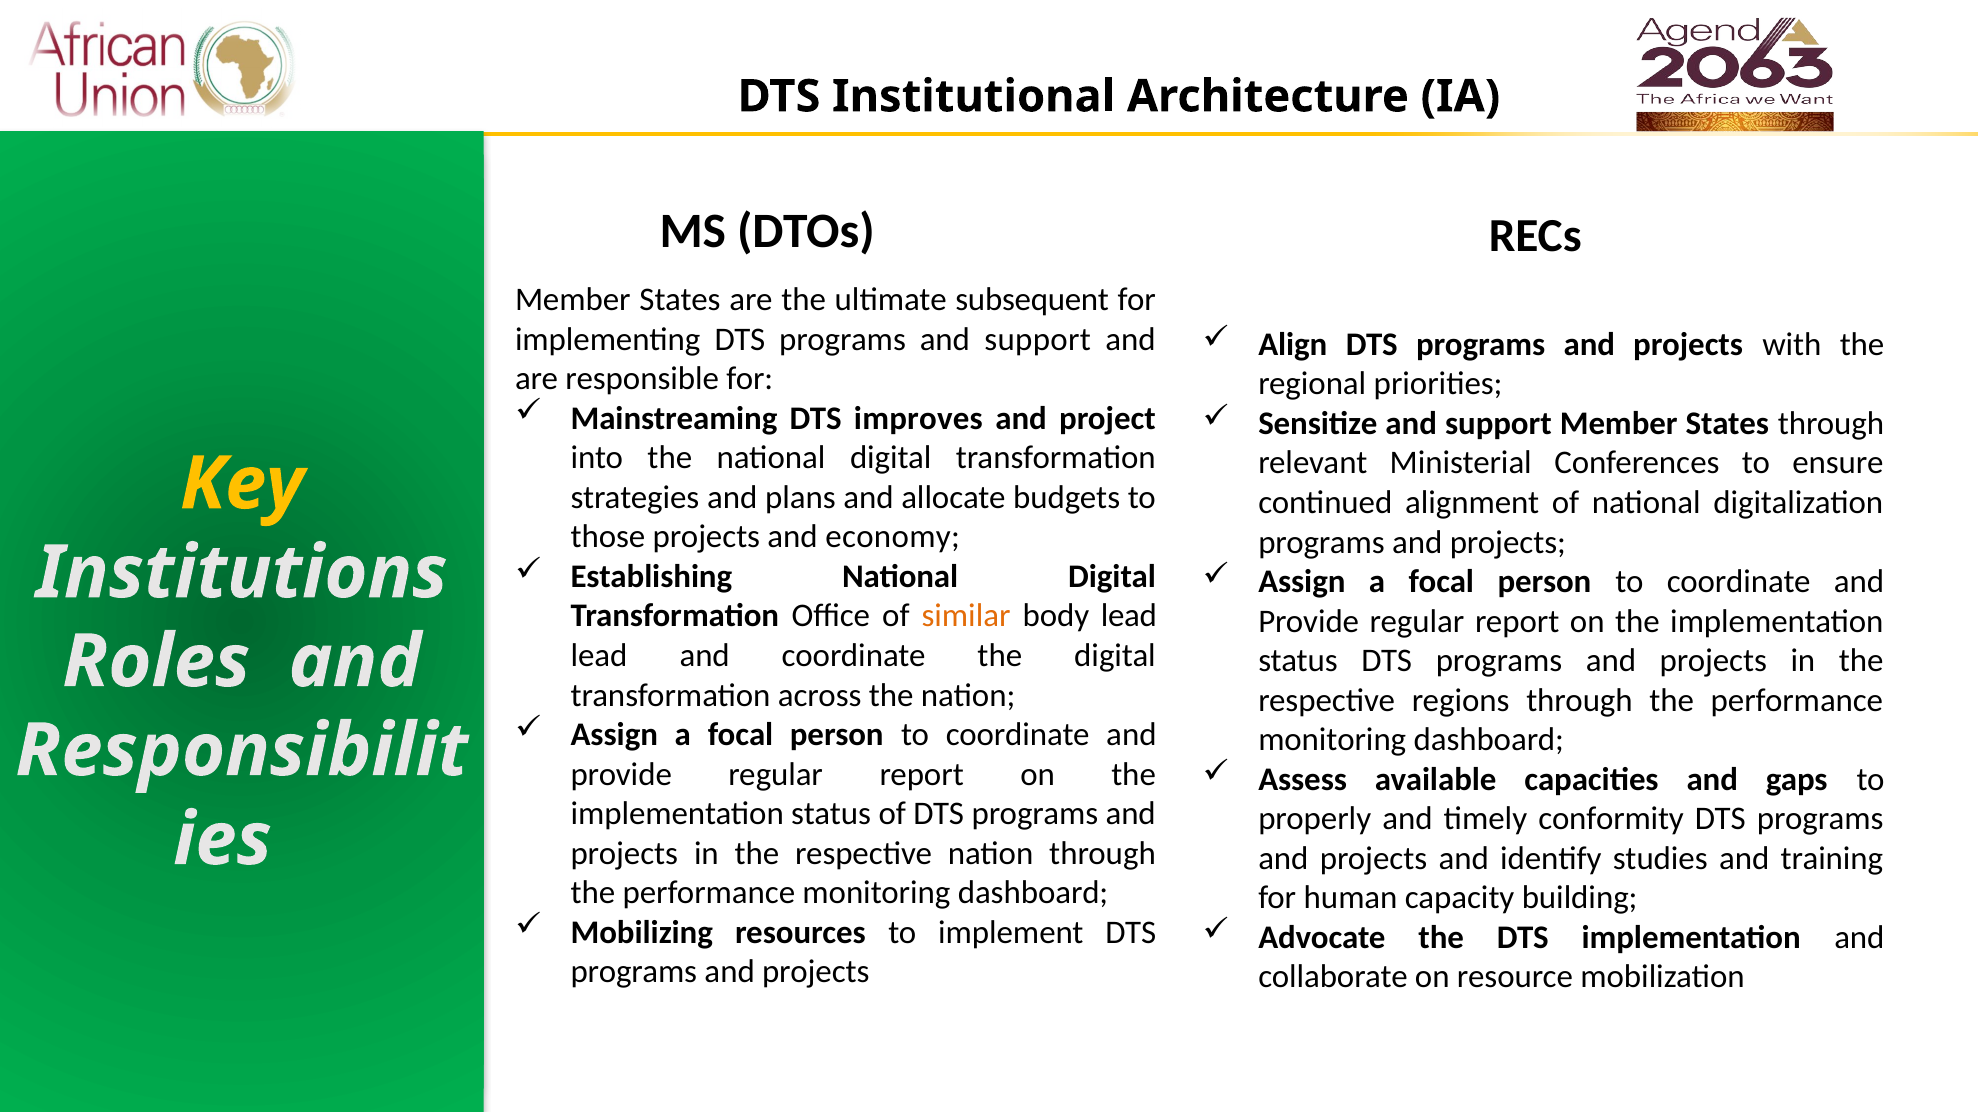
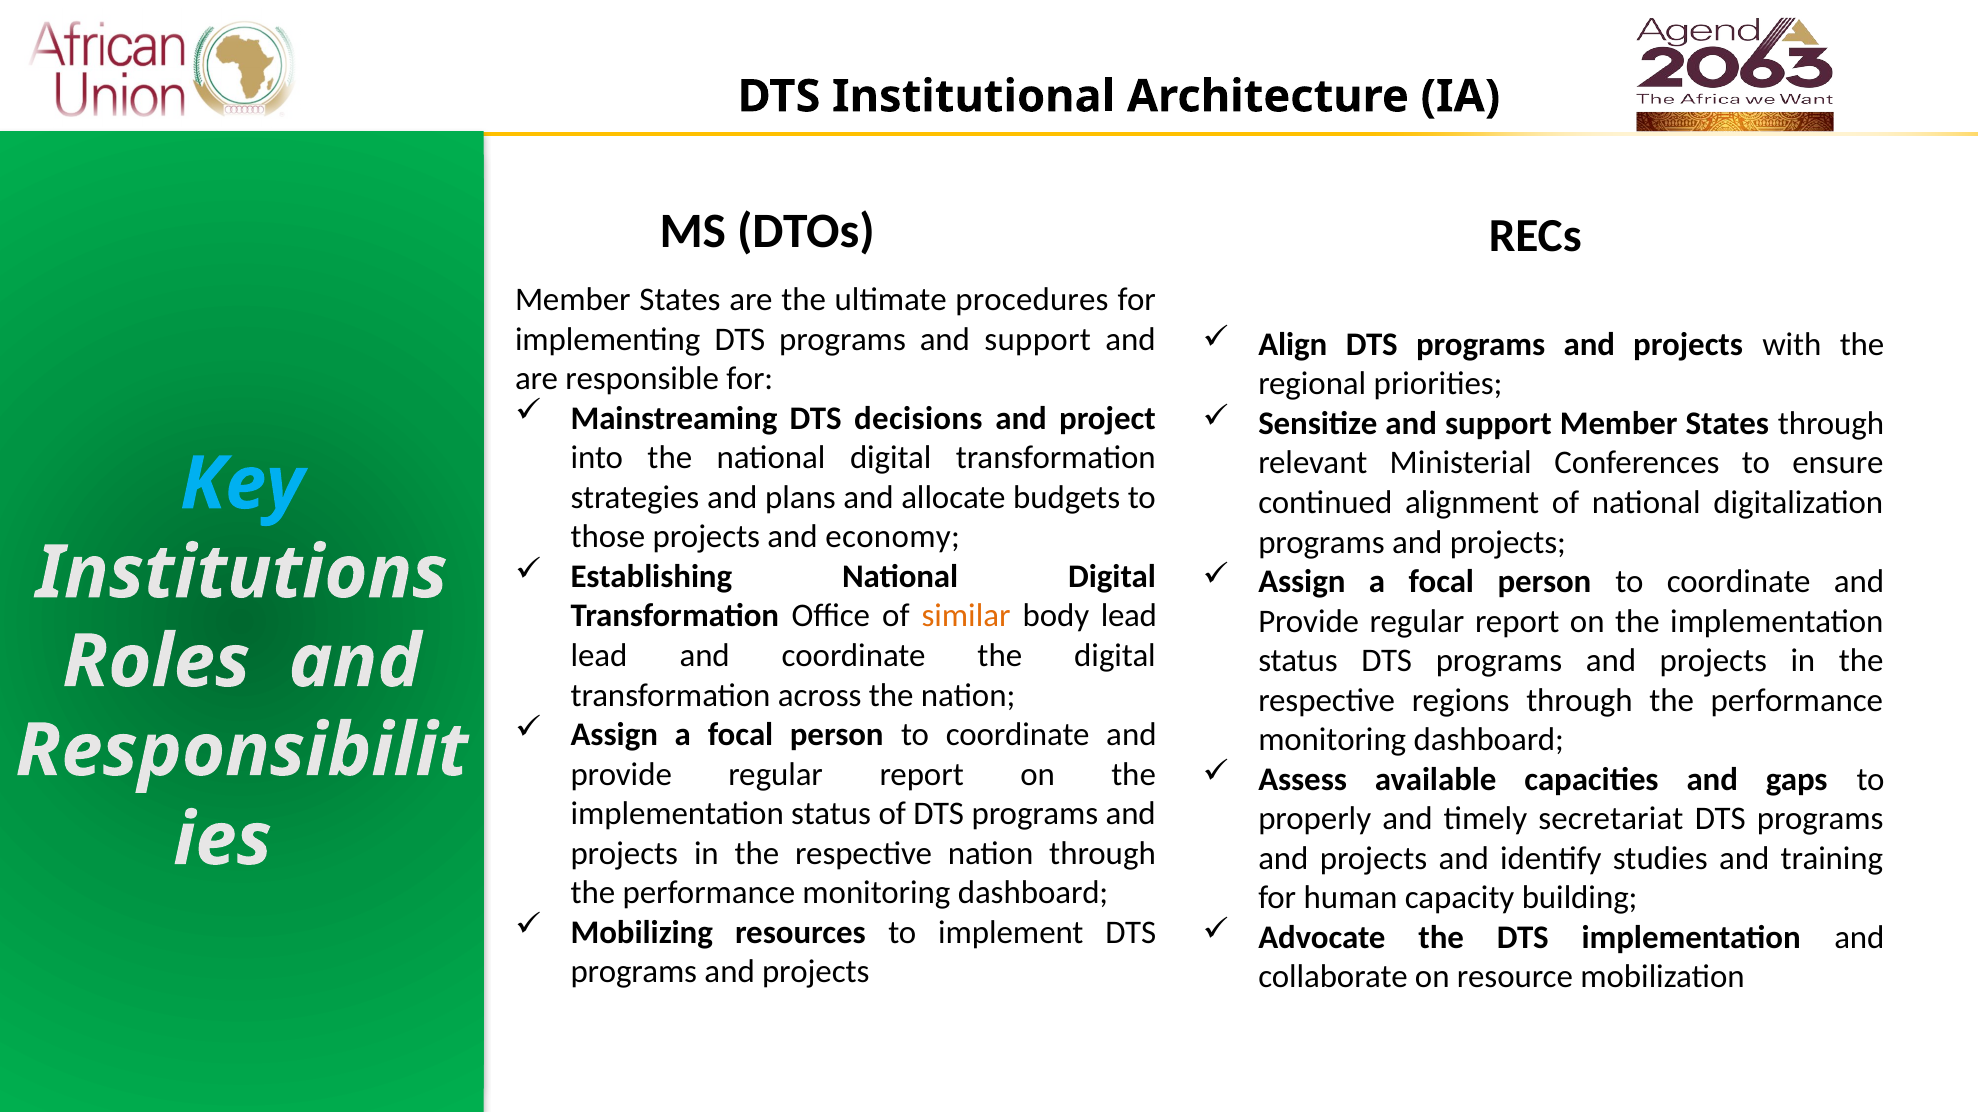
subsequent: subsequent -> procedures (1032, 300)
improves: improves -> decisions (918, 419)
Key colour: yellow -> light blue (242, 484)
conformity: conformity -> secretariat (1611, 819)
